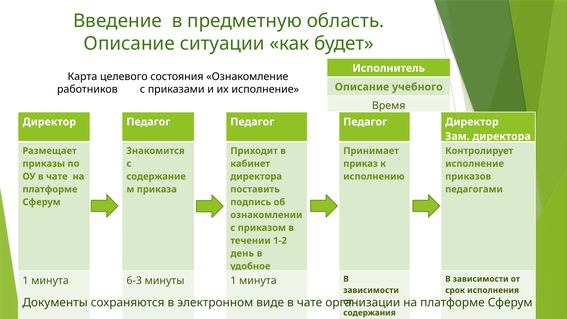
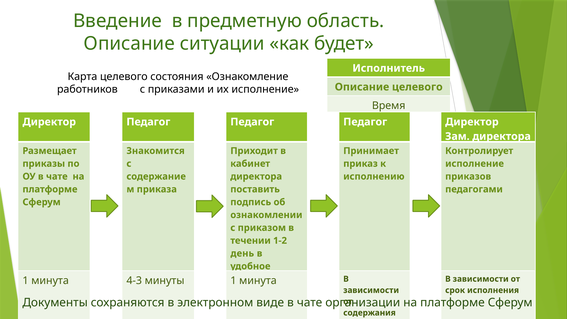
Описание учебного: учебного -> целевого (417, 87)
6-3: 6-3 -> 4-3 (134, 281)
